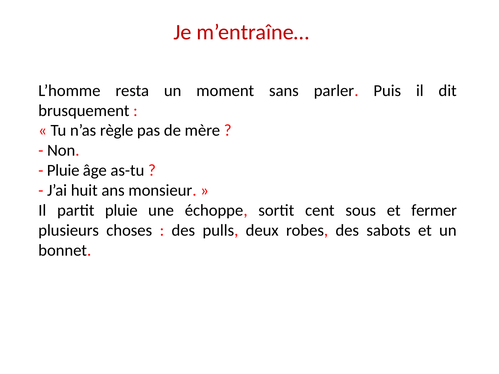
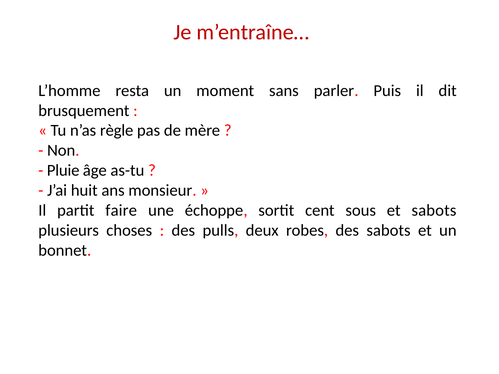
partit pluie: pluie -> faire (121, 210)
et fermer: fermer -> sabots (434, 210)
